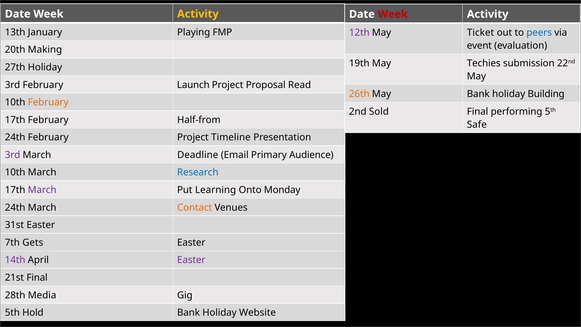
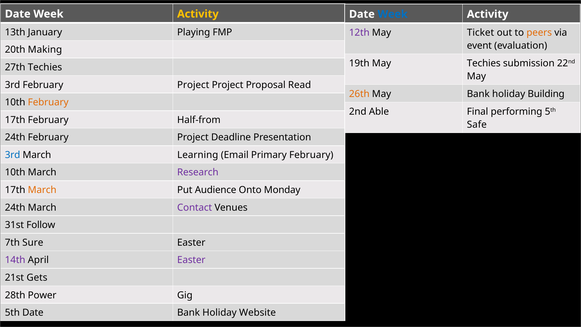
Week colour: red -> blue (393, 14)
peers colour: blue -> orange (539, 32)
27th Holiday: Holiday -> Techies (45, 67)
3rd February Launch: Launch -> Project (193, 85)
Sold: Sold -> Able (379, 111)
Timeline: Timeline -> Deadline (231, 137)
3rd colour: purple -> blue (13, 155)
Deadline: Deadline -> Learning (198, 155)
Primary Audience: Audience -> February (311, 155)
Research colour: blue -> purple (198, 172)
March colour: purple -> orange (42, 190)
Learning: Learning -> Audience (216, 190)
Contact colour: orange -> purple (195, 207)
31st Easter: Easter -> Follow (41, 225)
Gets: Gets -> Sure (33, 242)
21st Final: Final -> Gets (37, 277)
Media: Media -> Power (42, 295)
5th Hold: Hold -> Date (33, 312)
